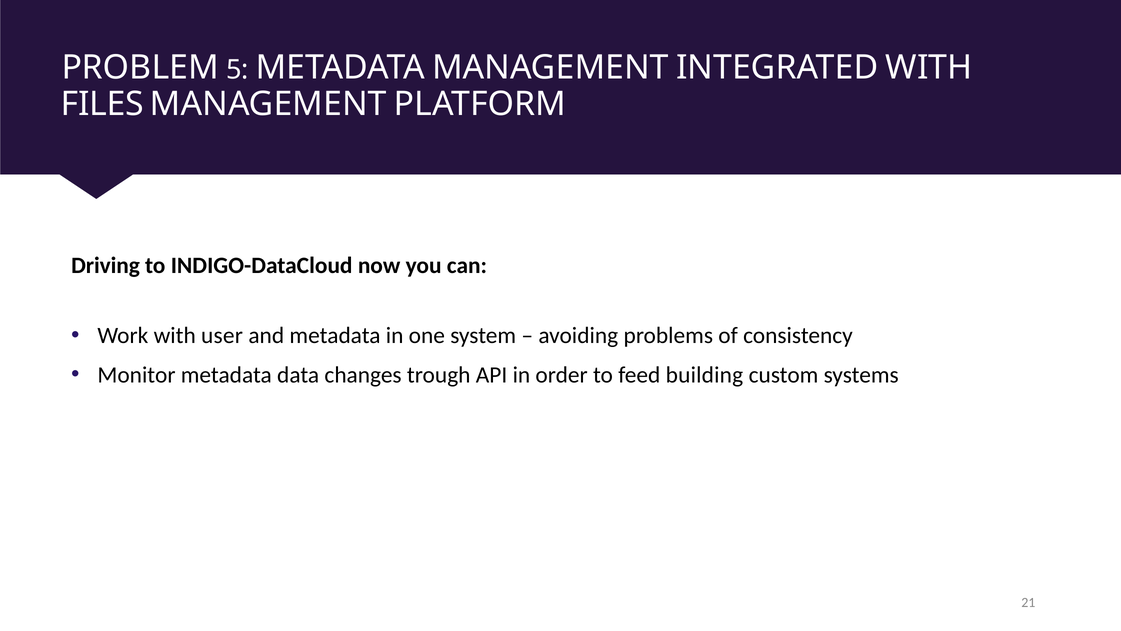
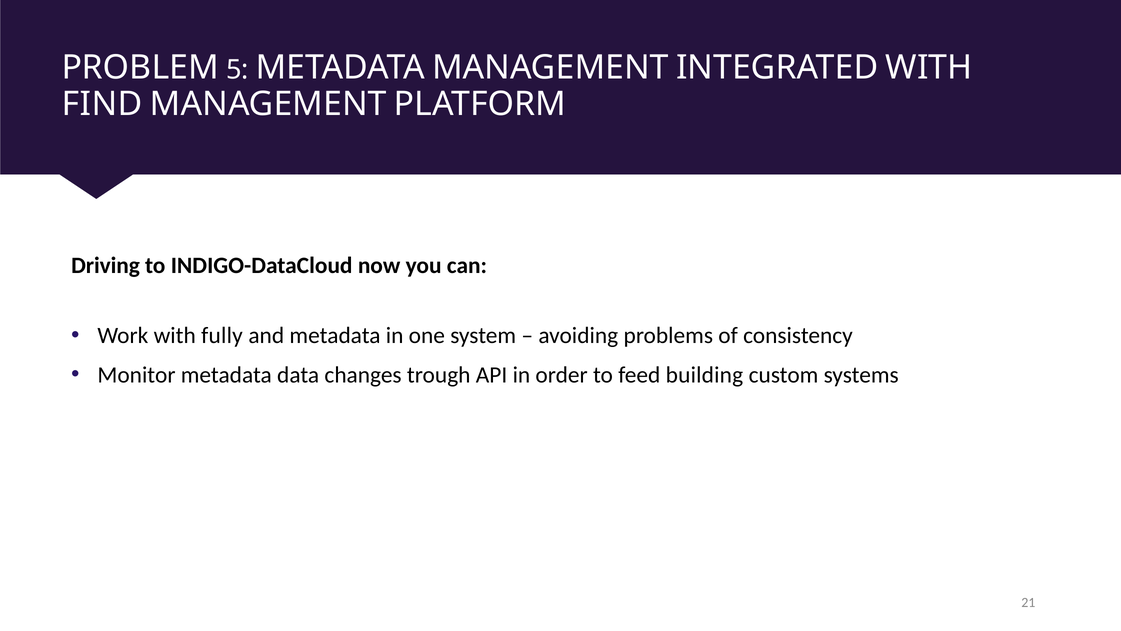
FILES: FILES -> FIND (102, 104)
user: user -> fully (222, 335)
